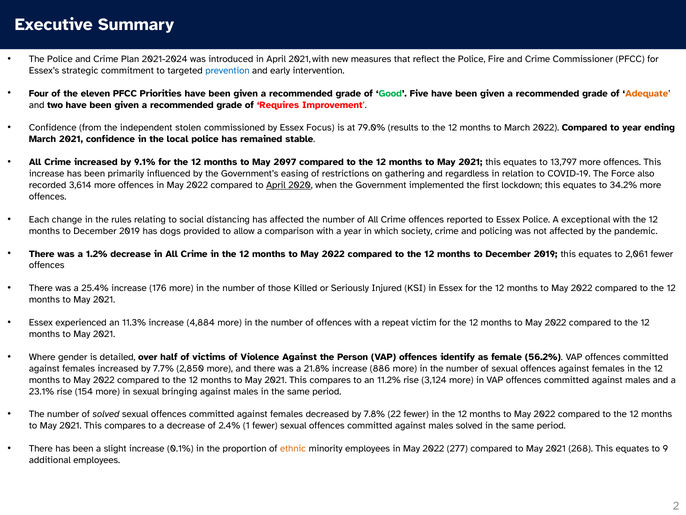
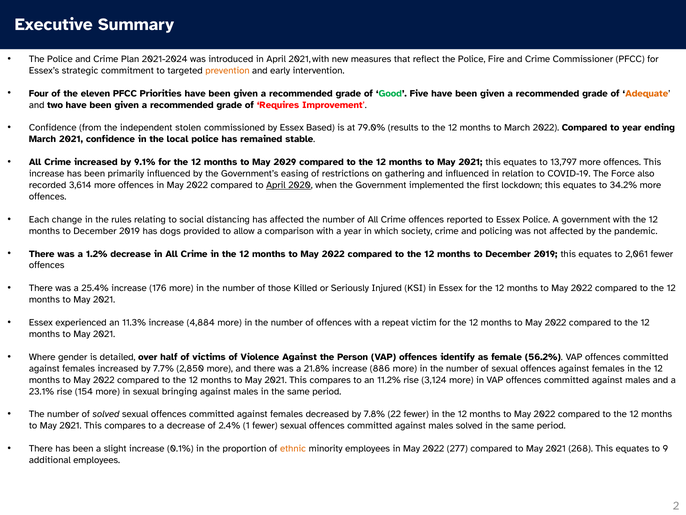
prevention colour: blue -> orange (227, 70)
Focus: Focus -> Based (321, 128)
2097: 2097 -> 2029 (285, 162)
and regardless: regardless -> influenced (467, 173)
A exceptional: exceptional -> government (586, 219)
